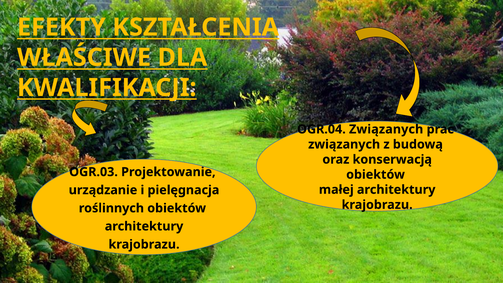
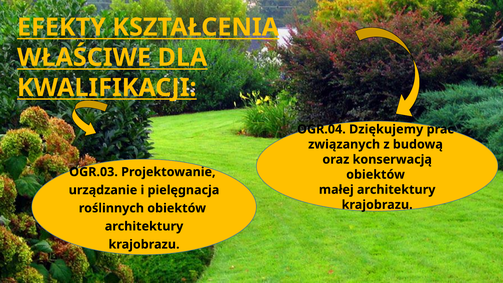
OGR.04 Związanych: Związanych -> Dziękujemy (386, 129)
